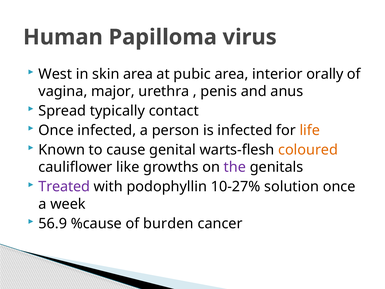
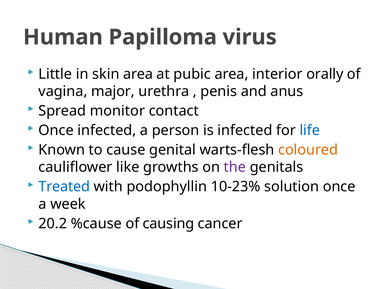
West: West -> Little (55, 74)
typically: typically -> monitor (117, 111)
life colour: orange -> blue (310, 130)
Treated colour: purple -> blue (64, 187)
10-27%: 10-27% -> 10-23% (236, 187)
56.9: 56.9 -> 20.2 (53, 223)
burden: burden -> causing (168, 223)
